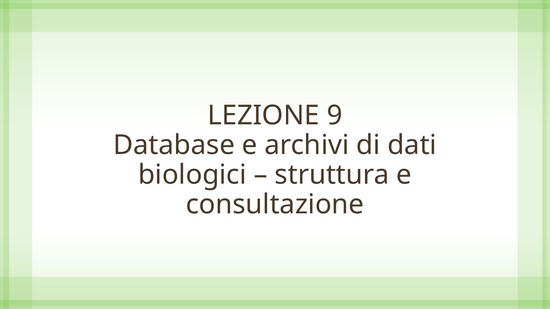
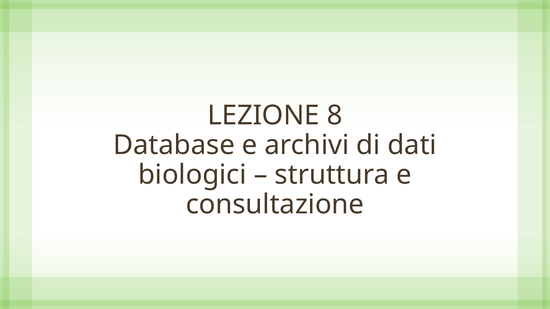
9: 9 -> 8 (335, 116)
